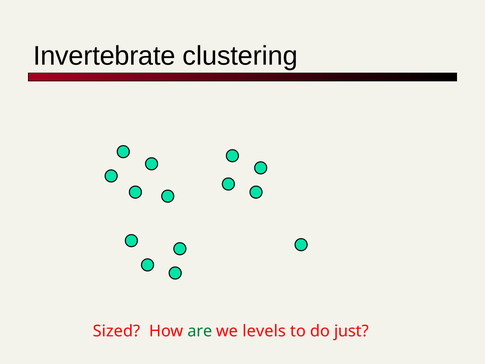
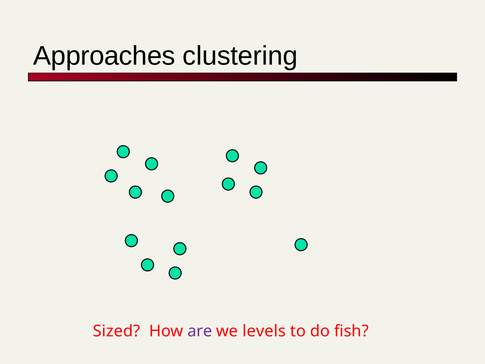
Invertebrate: Invertebrate -> Approaches (104, 56)
are colour: green -> purple (200, 331)
just: just -> fish (351, 331)
